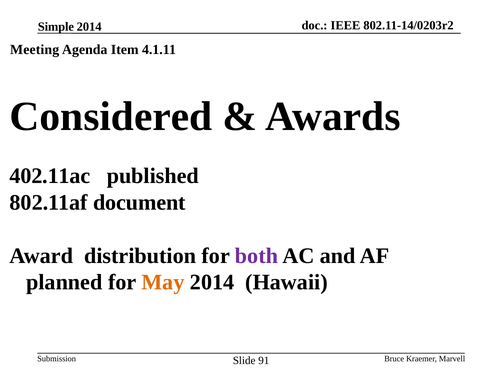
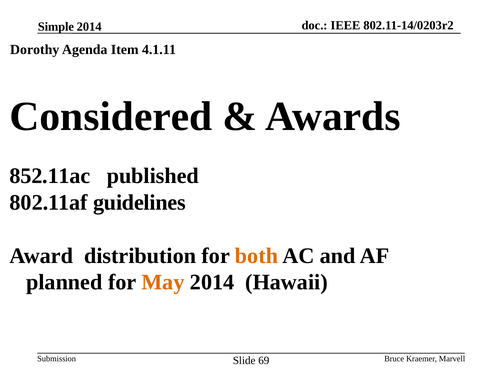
Meeting: Meeting -> Dorothy (35, 50)
402.11ac: 402.11ac -> 852.11ac (50, 176)
document: document -> guidelines (139, 202)
both colour: purple -> orange (257, 255)
91: 91 -> 69 (264, 360)
